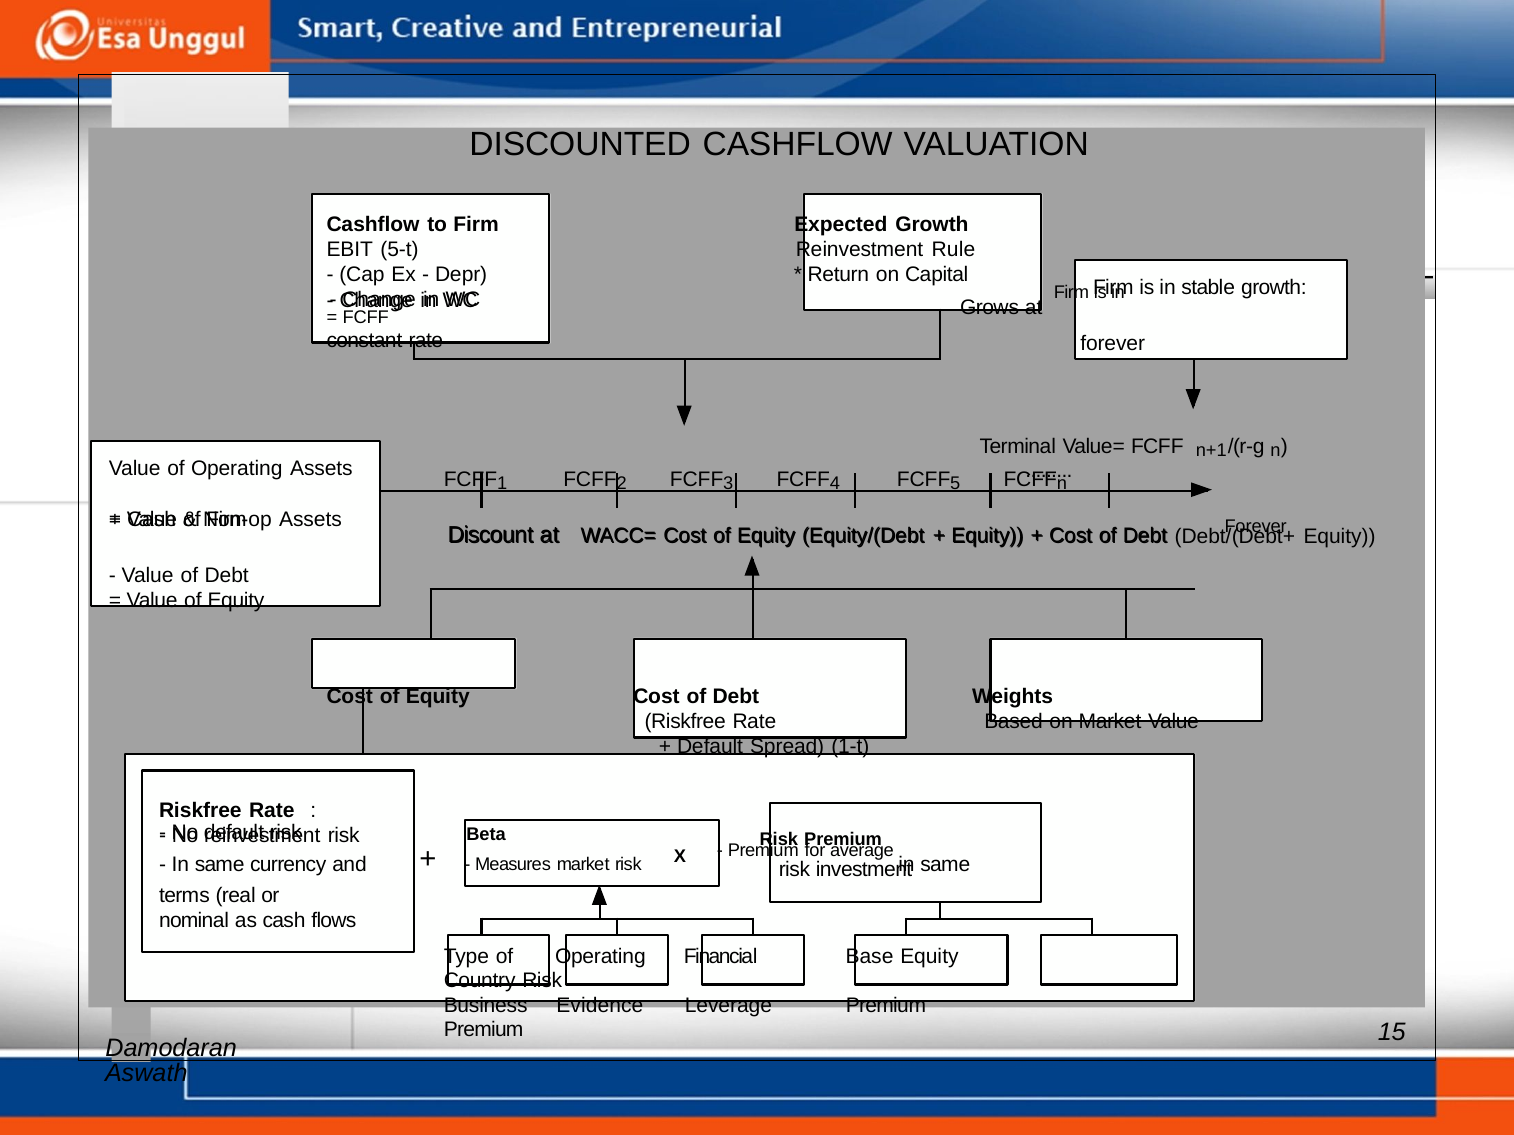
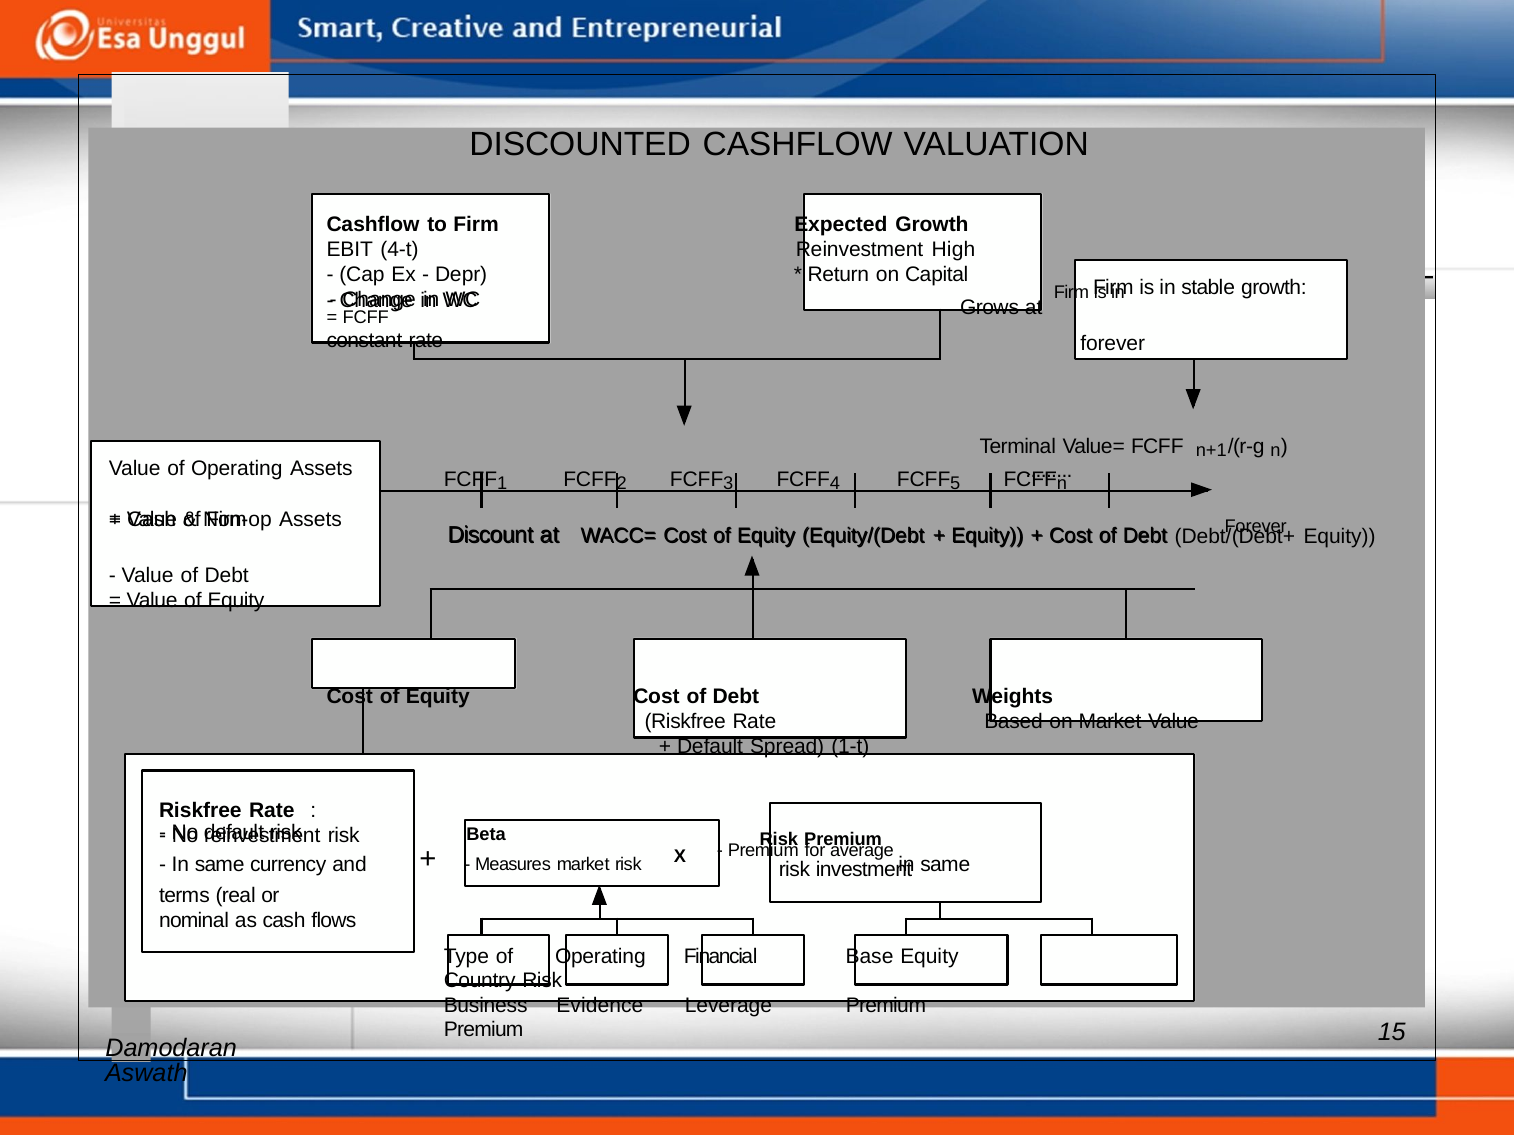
5-t: 5-t -> 4-t (400, 250)
Rule: Rule -> High (953, 250)
